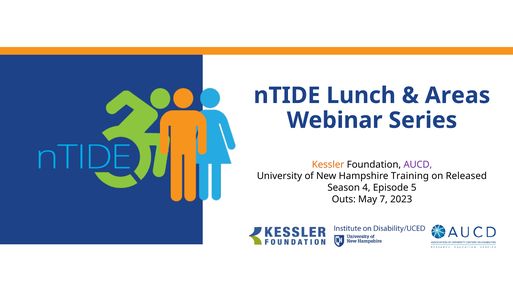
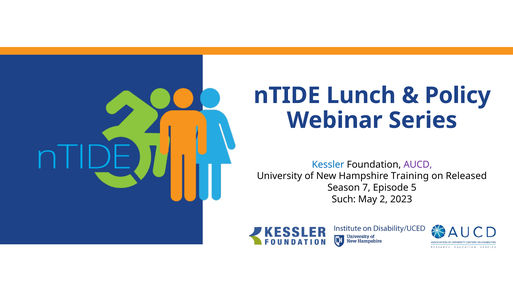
Areas: Areas -> Policy (458, 95)
Kessler colour: orange -> blue (328, 164)
4: 4 -> 7 (366, 187)
Outs: Outs -> Such (344, 199)
7: 7 -> 2 (384, 199)
